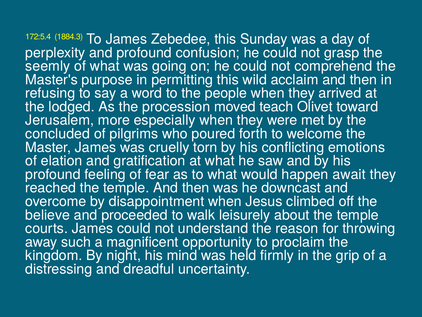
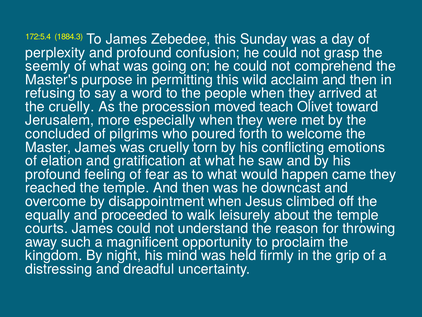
the lodged: lodged -> cruelly (72, 107)
await: await -> came (349, 174)
believe: believe -> equally (48, 215)
